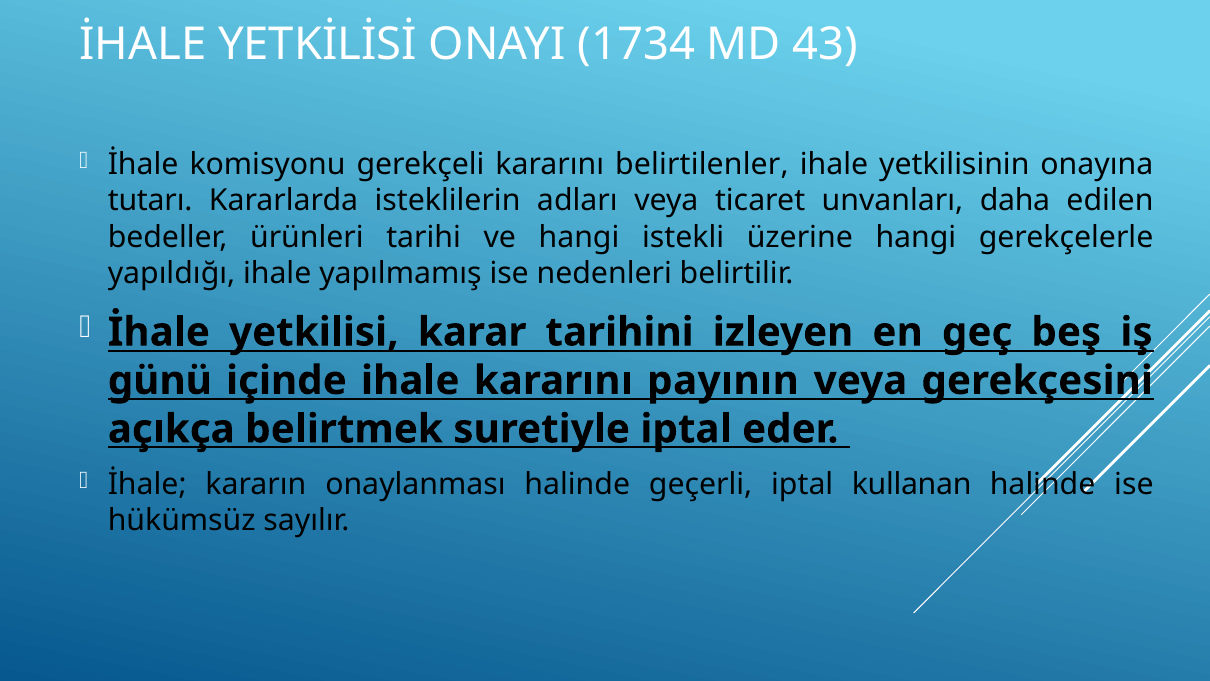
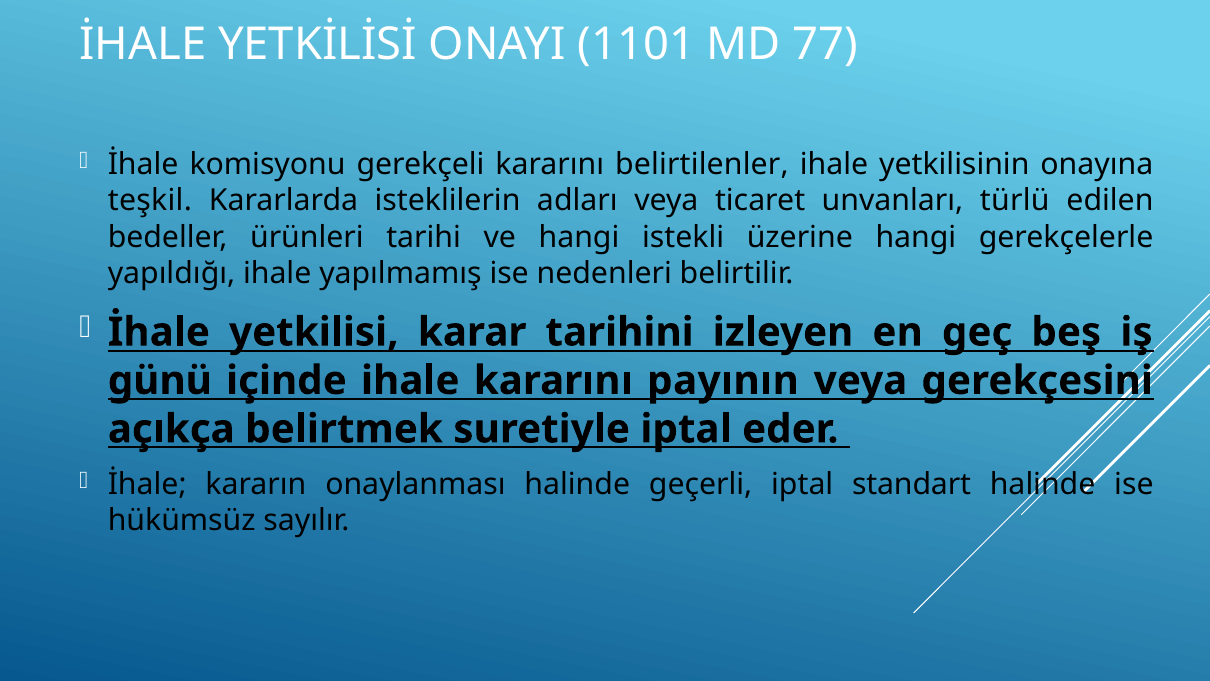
1734: 1734 -> 1101 (636, 44)
43: 43 -> 77 (826, 44)
tutarı: tutarı -> teşkil (150, 201)
daha: daha -> türlü (1015, 201)
kullanan: kullanan -> standart (912, 484)
